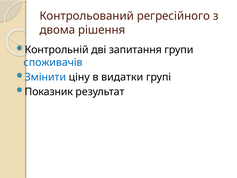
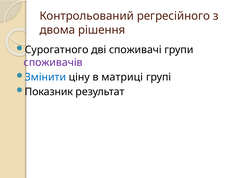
Контрольній: Контрольній -> Сурогатного (57, 50)
запитання: запитання -> споживачі (135, 50)
споживачів colour: blue -> purple (53, 62)
видатки: видатки -> матриці (122, 77)
